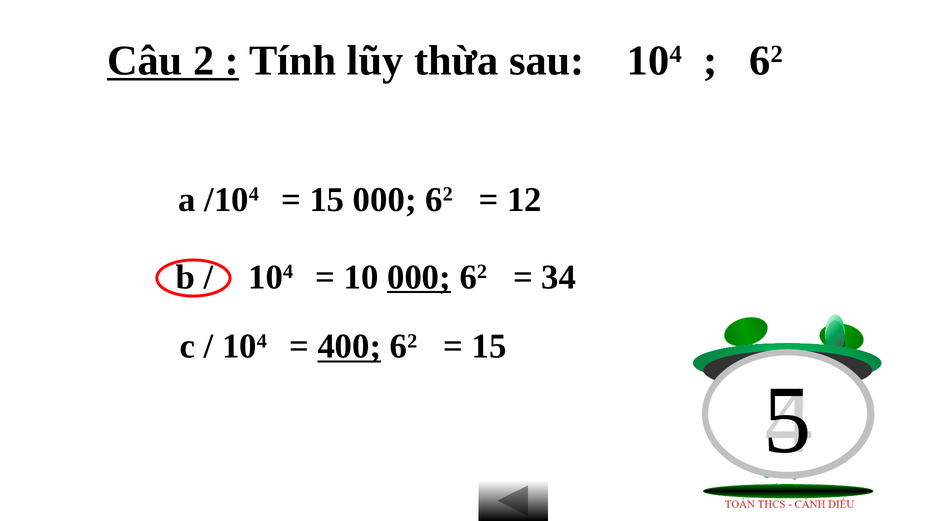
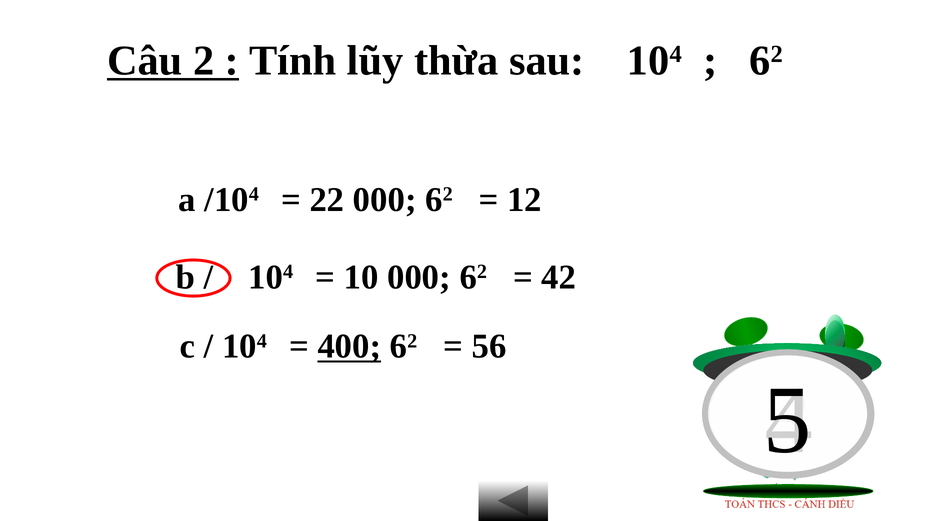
15: 15 -> 22 (327, 200)
000 underline: present -> none (419, 277)
34: 34 -> 42 (559, 277)
15: 15 -> 56 (489, 346)
